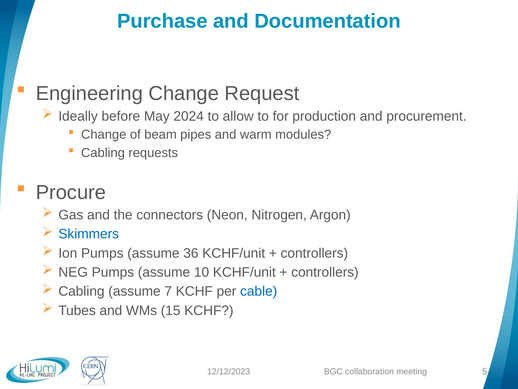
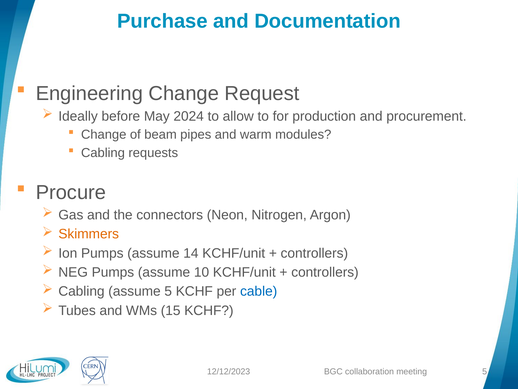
Skimmers colour: blue -> orange (89, 234)
36: 36 -> 14 (191, 253)
assume 7: 7 -> 5 (168, 291)
